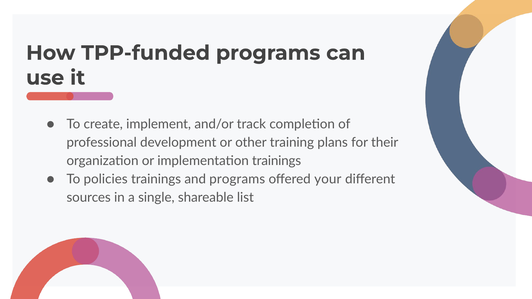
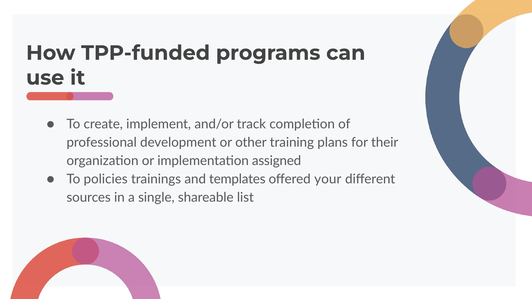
implementation trainings: trainings -> assigned (277, 161)
and programs: programs -> templates (237, 179)
